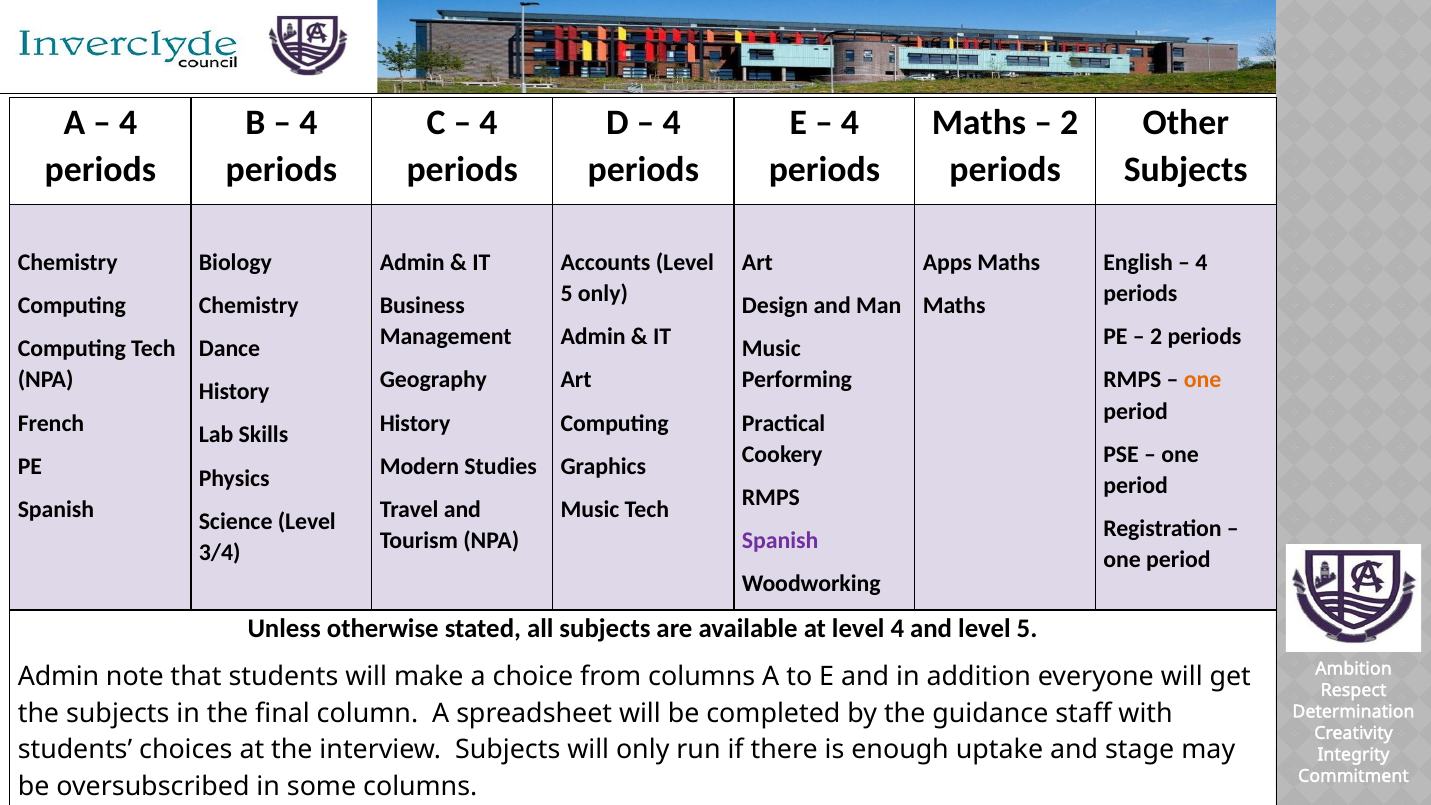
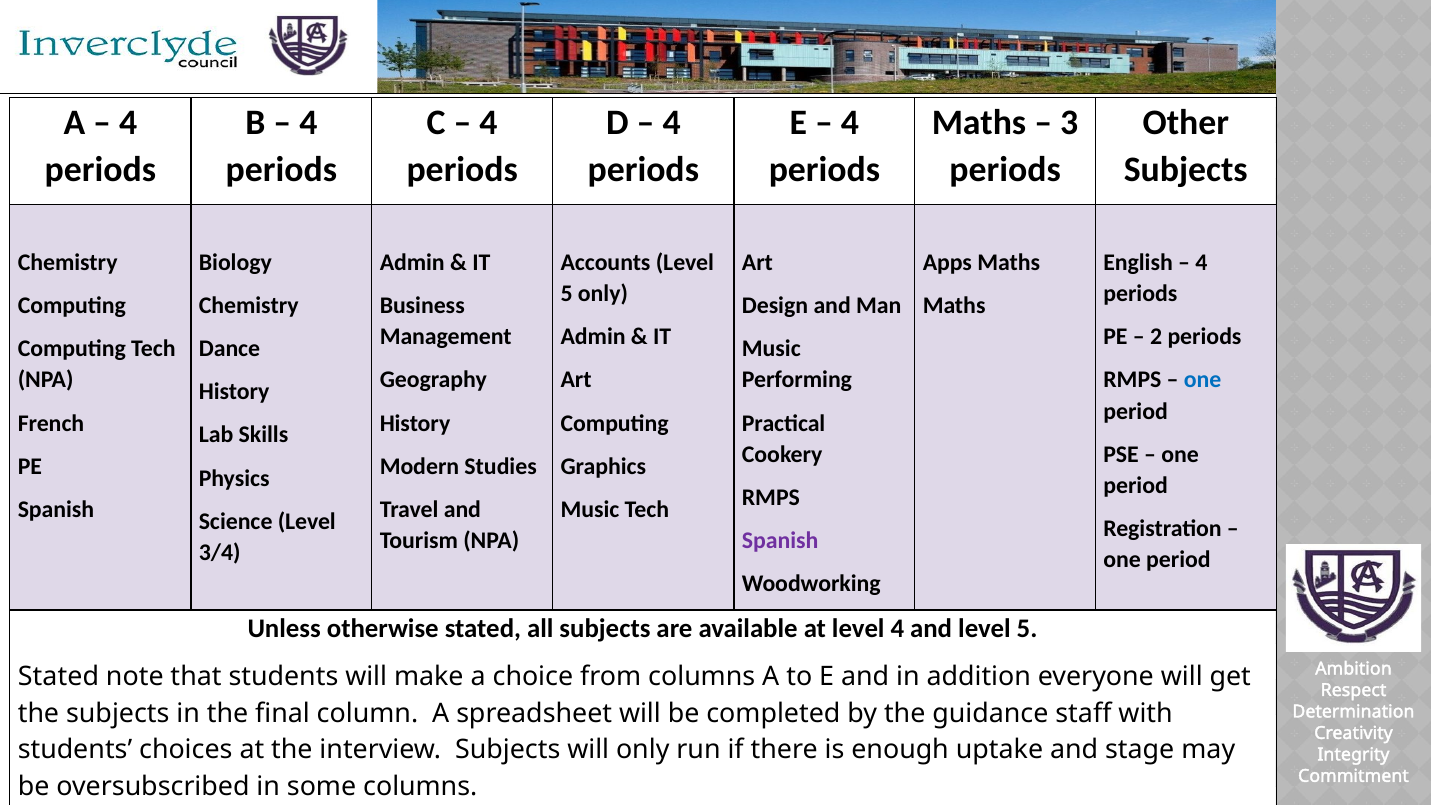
2: 2 -> 3 (1069, 123)
one colour: orange -> blue (1203, 380)
Admin: Admin -> Stated (58, 677)
